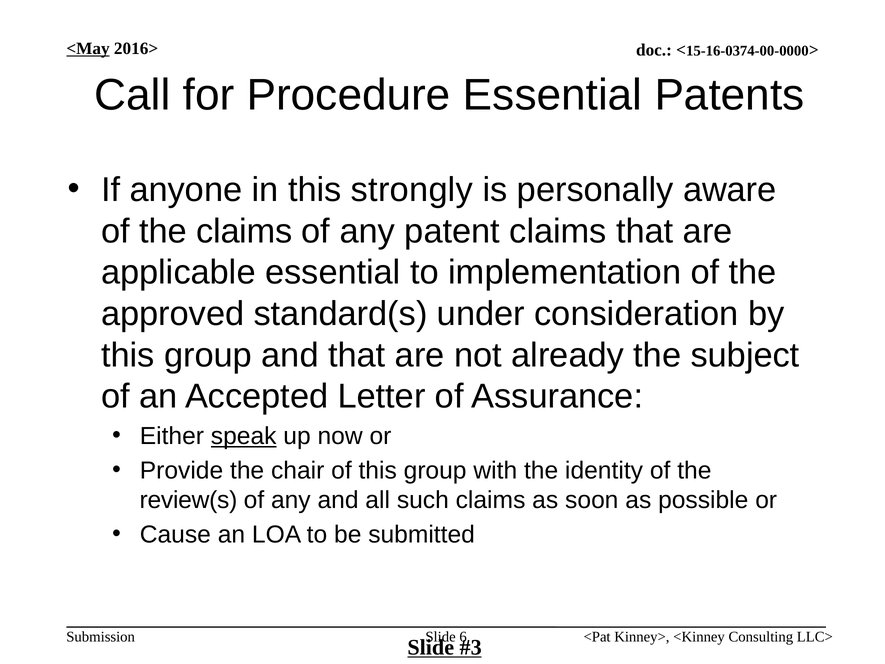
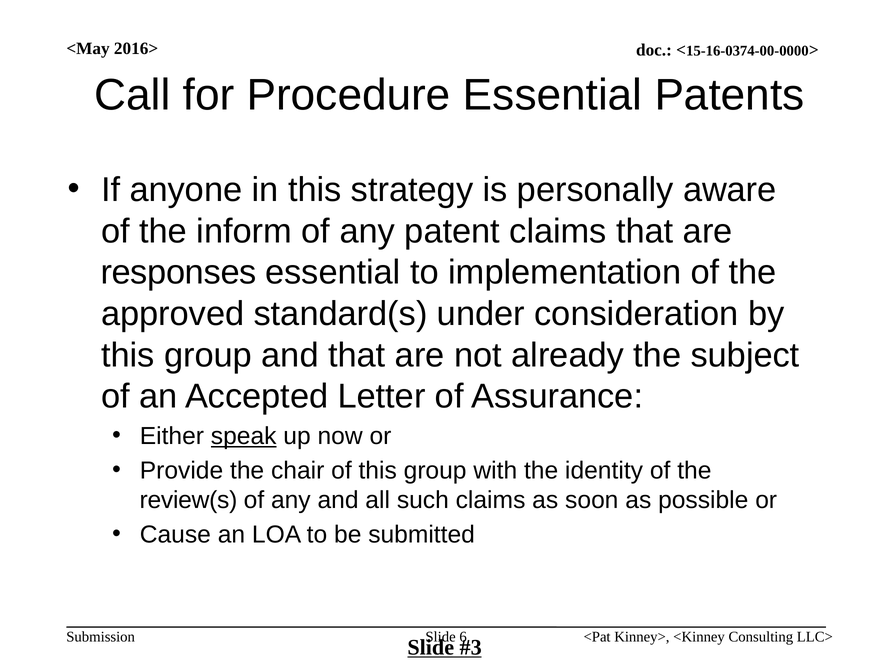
<May underline: present -> none (88, 49)
strongly: strongly -> strategy (412, 190)
the claims: claims -> inform (244, 231)
applicable: applicable -> responses (179, 272)
